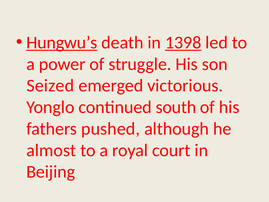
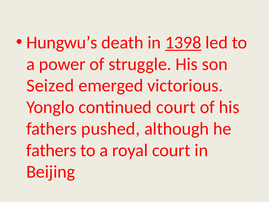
Hungwu’s underline: present -> none (62, 43)
continued south: south -> court (176, 107)
almost: almost -> fathers (51, 150)
